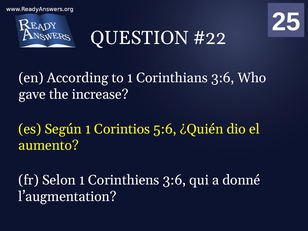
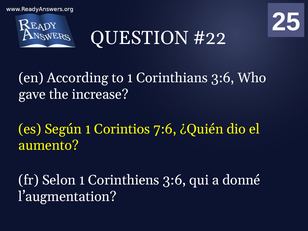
5:6: 5:6 -> 7:6 (165, 129)
